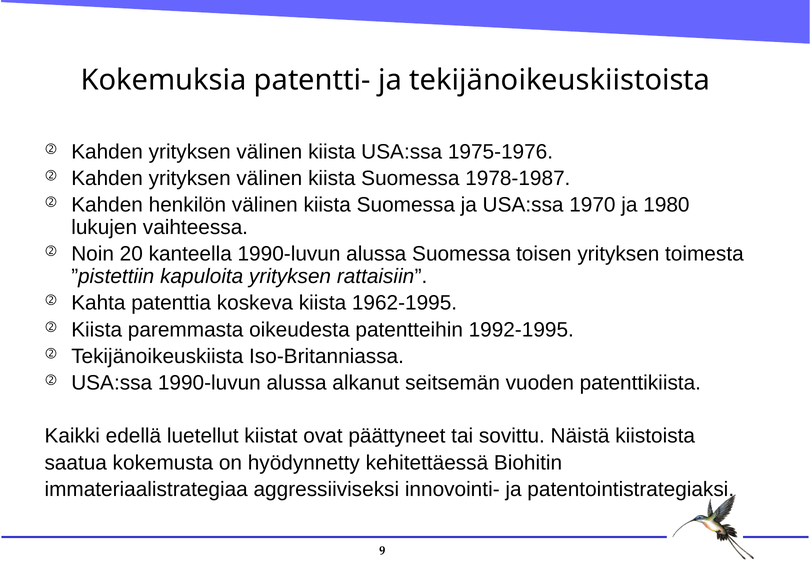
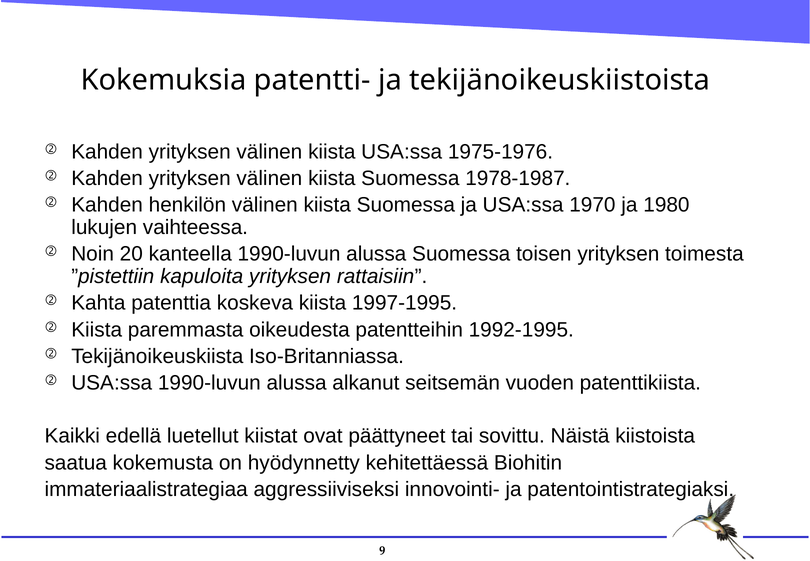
1962-1995: 1962-1995 -> 1997-1995 (405, 303)
